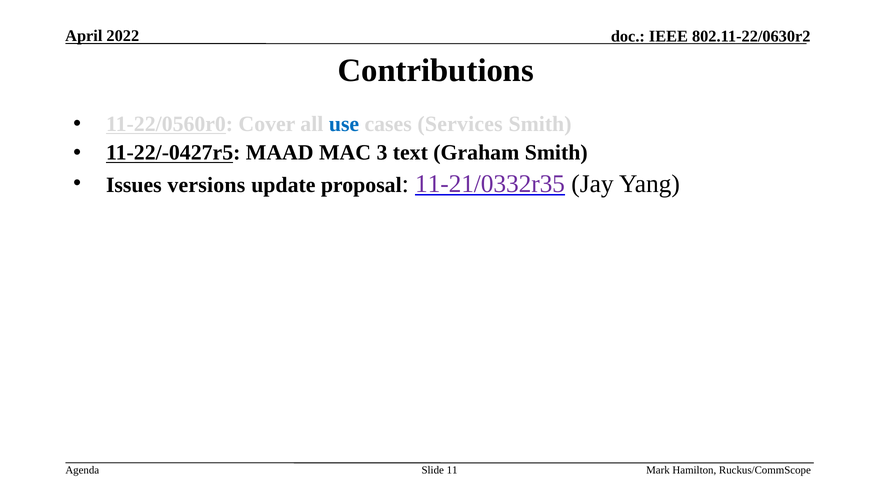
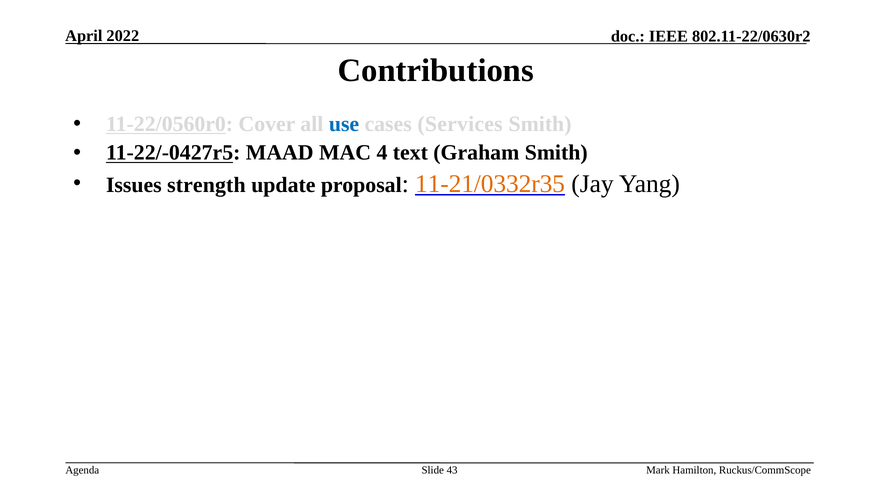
3: 3 -> 4 (382, 153)
versions: versions -> strength (206, 185)
11-21/0332r35 colour: purple -> orange (490, 184)
11: 11 -> 43 (452, 470)
